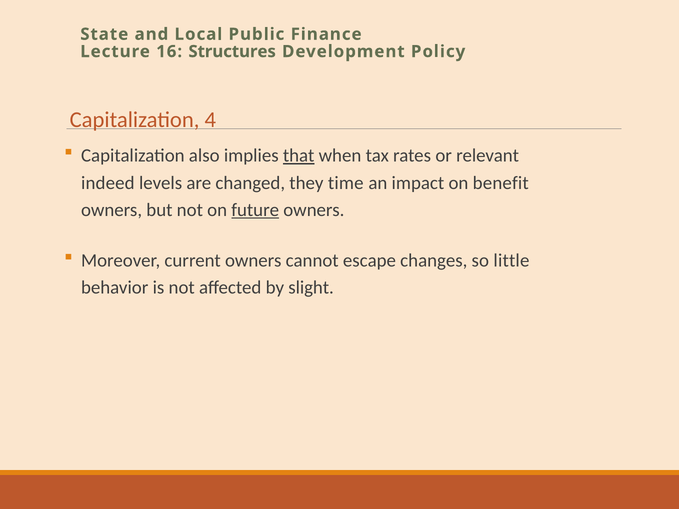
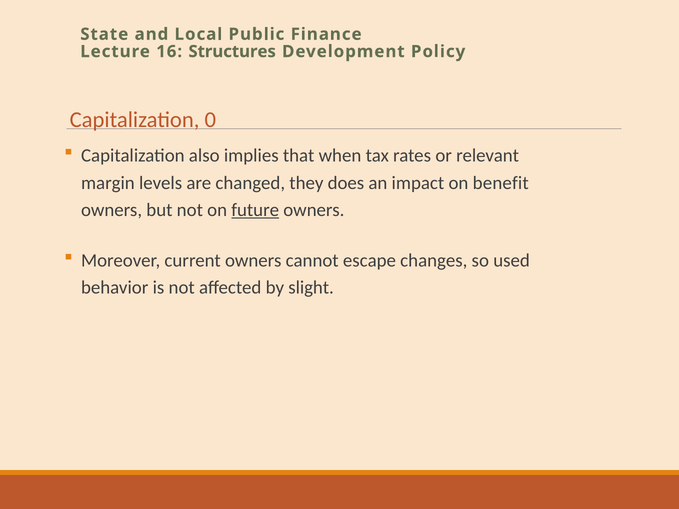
4: 4 -> 0 (210, 120)
that underline: present -> none (299, 156)
indeed: indeed -> margin (108, 183)
time: time -> does (346, 183)
little: little -> used (512, 261)
